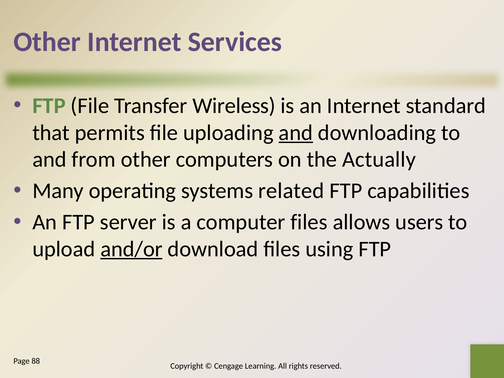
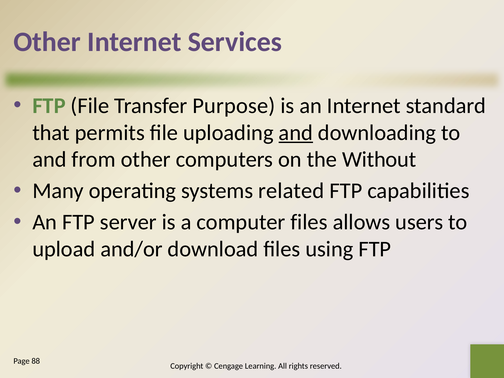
Wireless: Wireless -> Purpose (234, 106)
Actually: Actually -> Without (379, 160)
and/or underline: present -> none (131, 249)
